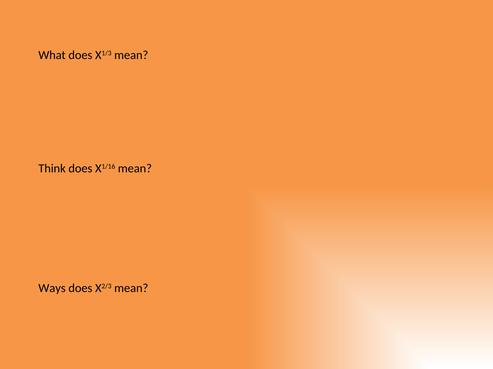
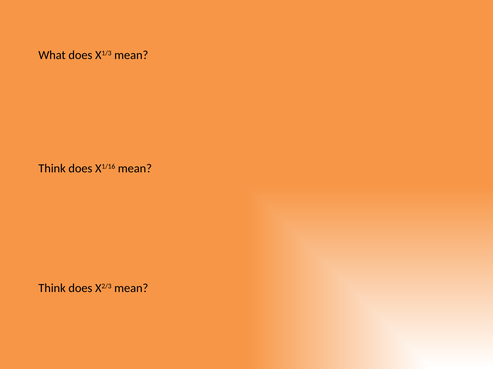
Ways: Ways -> Think (52, 289)
